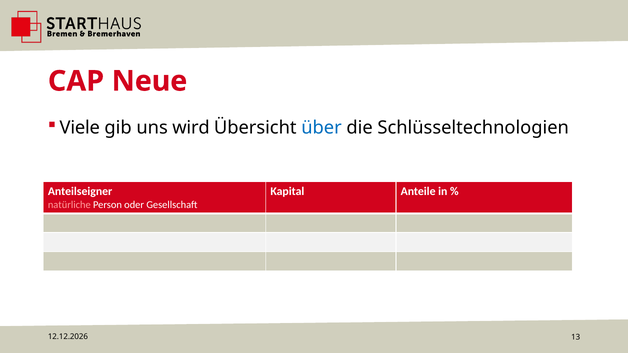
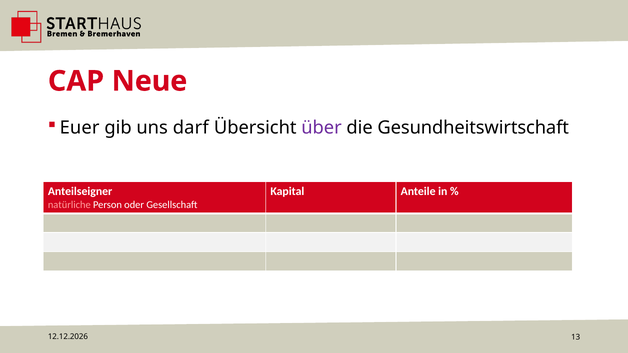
Viele: Viele -> Euer (80, 128)
wird: wird -> darf (191, 128)
über colour: blue -> purple (322, 128)
Schlüsseltechnologien: Schlüsseltechnologien -> Gesundheitswirtschaft (473, 128)
